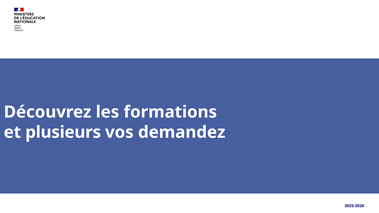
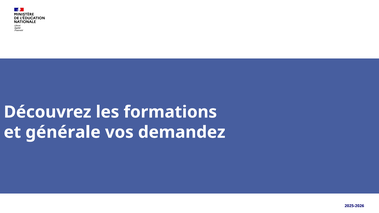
plusieurs: plusieurs -> générale (63, 132)
